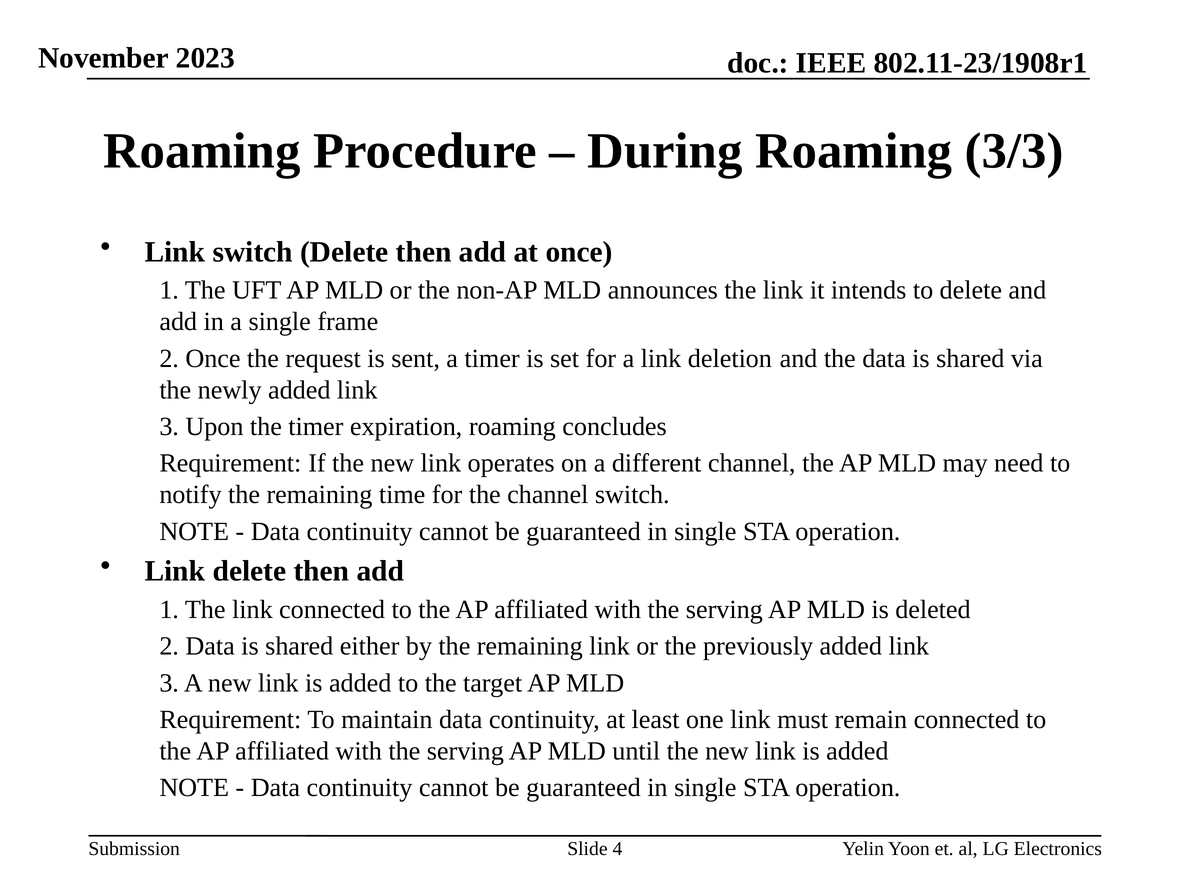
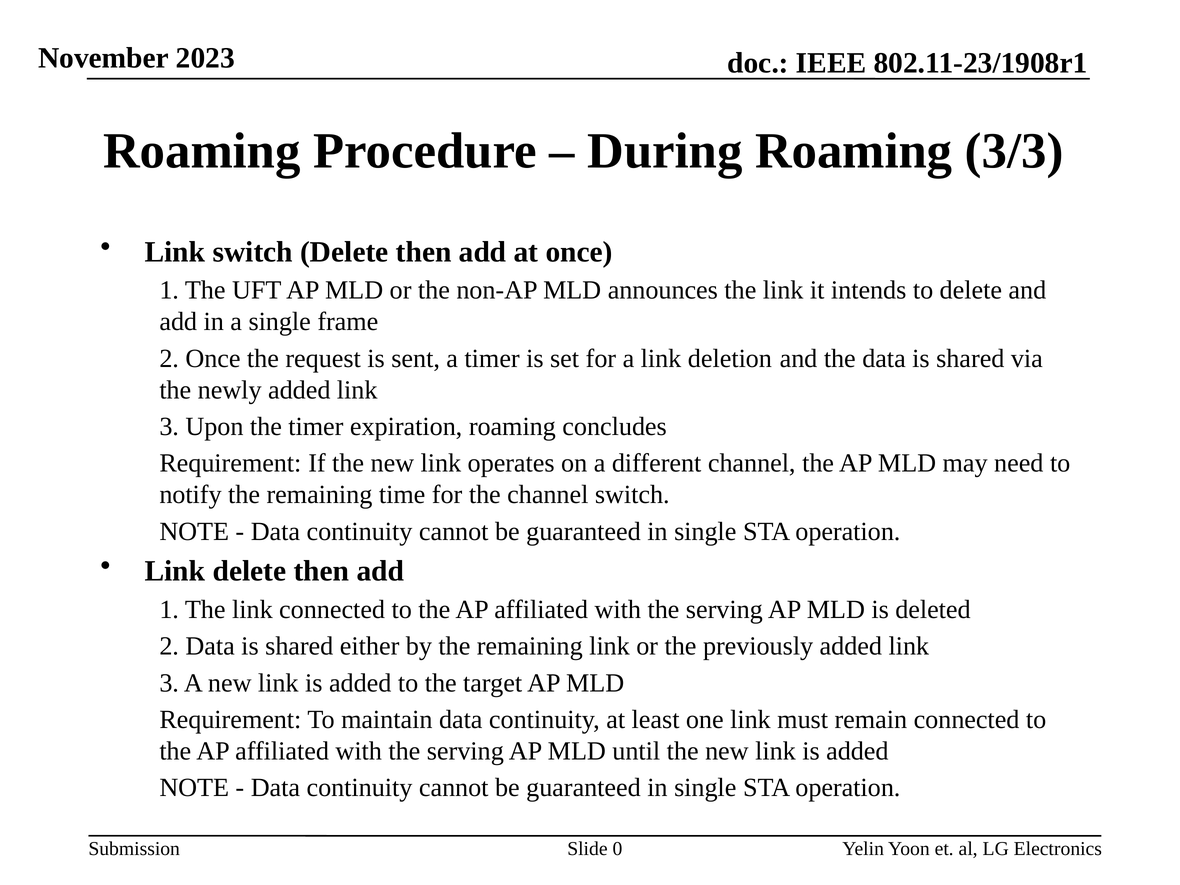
4: 4 -> 0 (617, 849)
